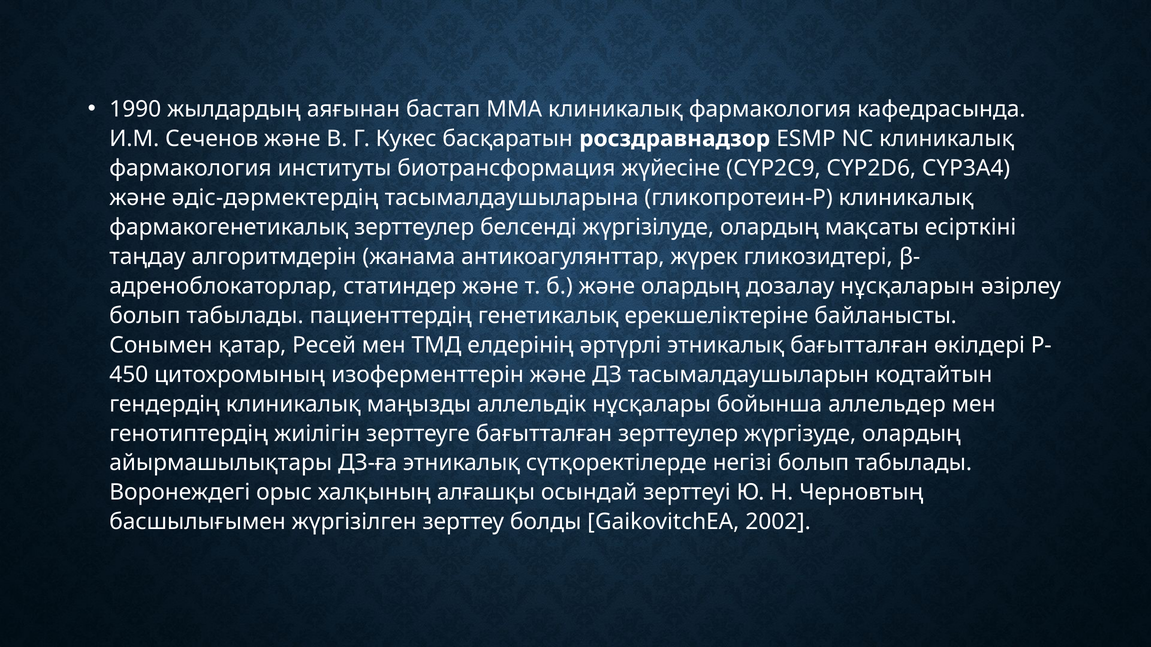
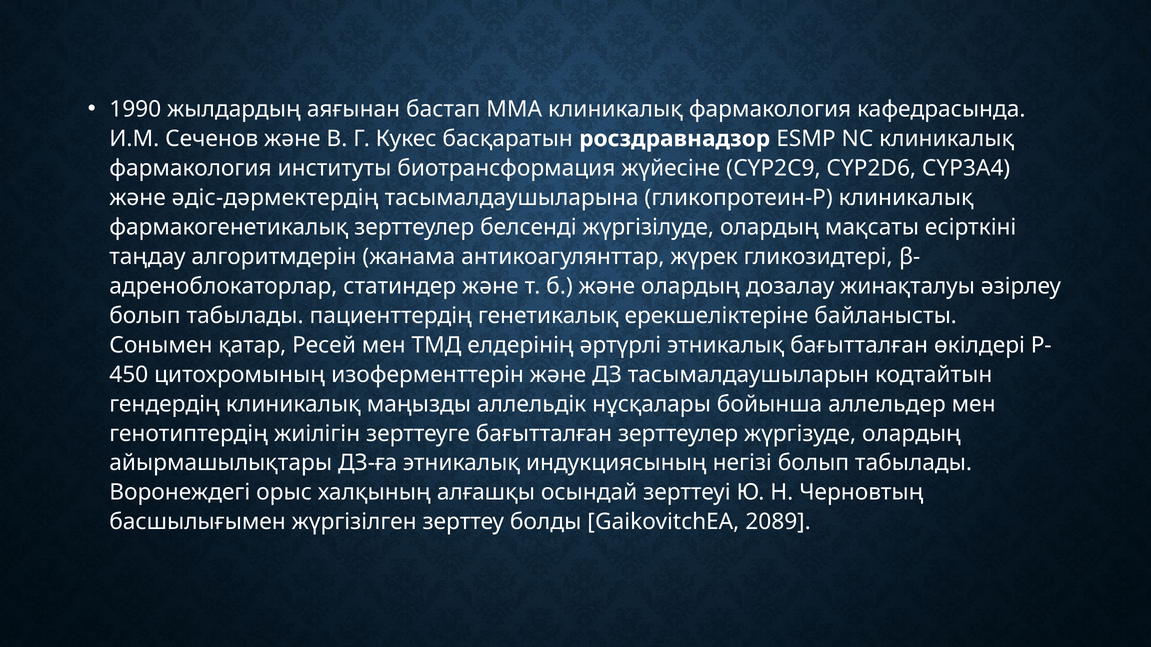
нұсқаларын: нұсқаларын -> жинақталуы (908, 286)
сүтқоректілерде: сүтқоректілерде -> индукциясының (616, 463)
2002: 2002 -> 2089 (778, 522)
